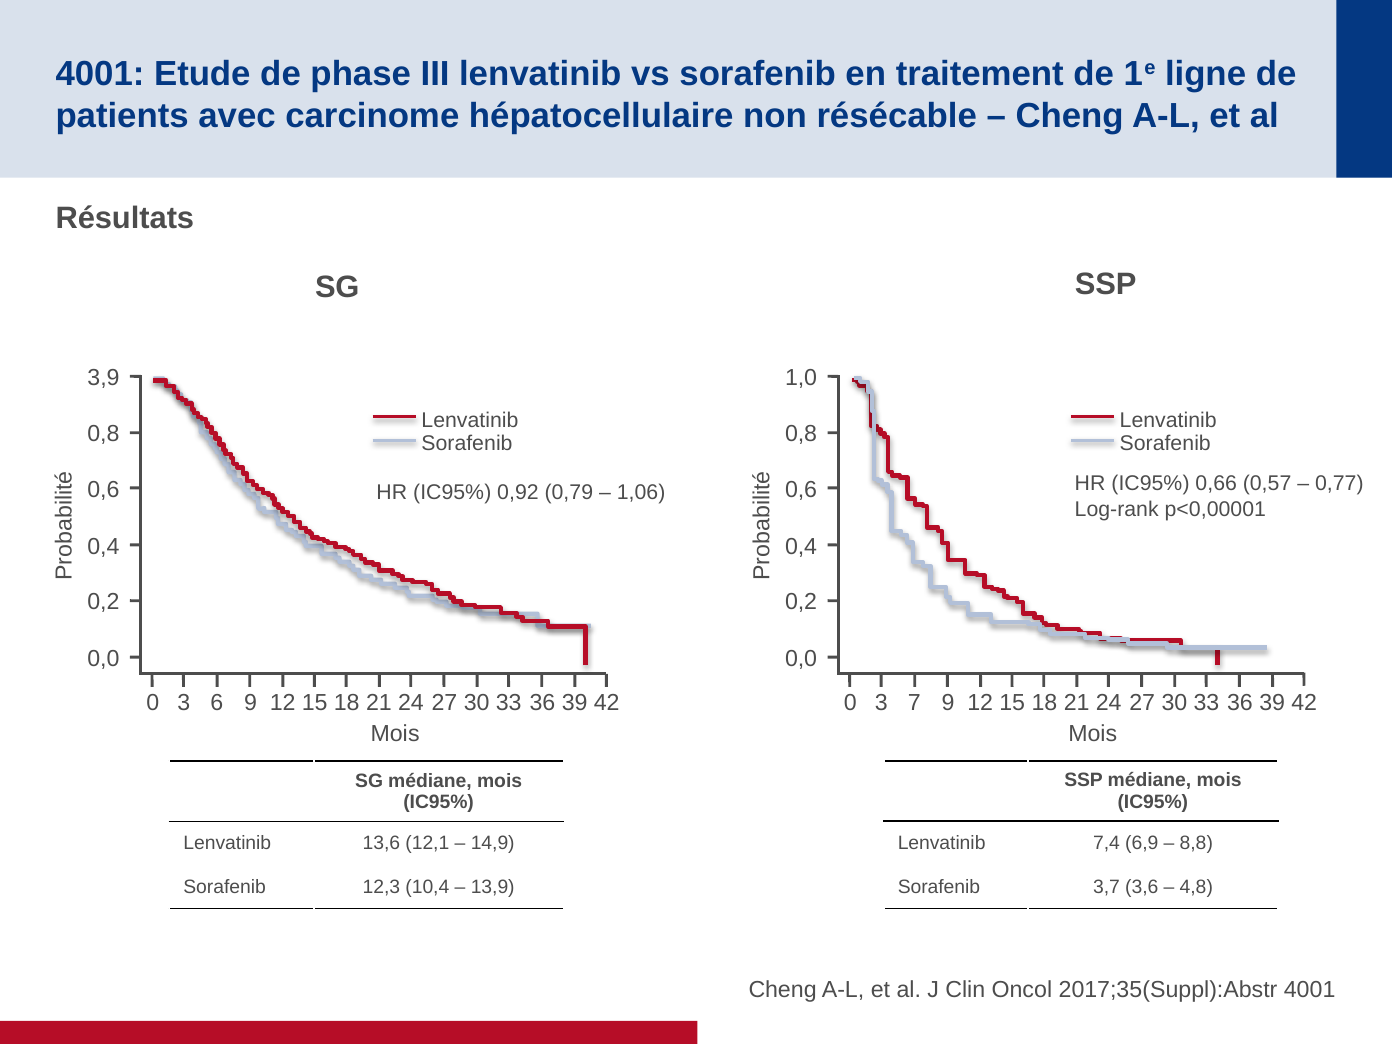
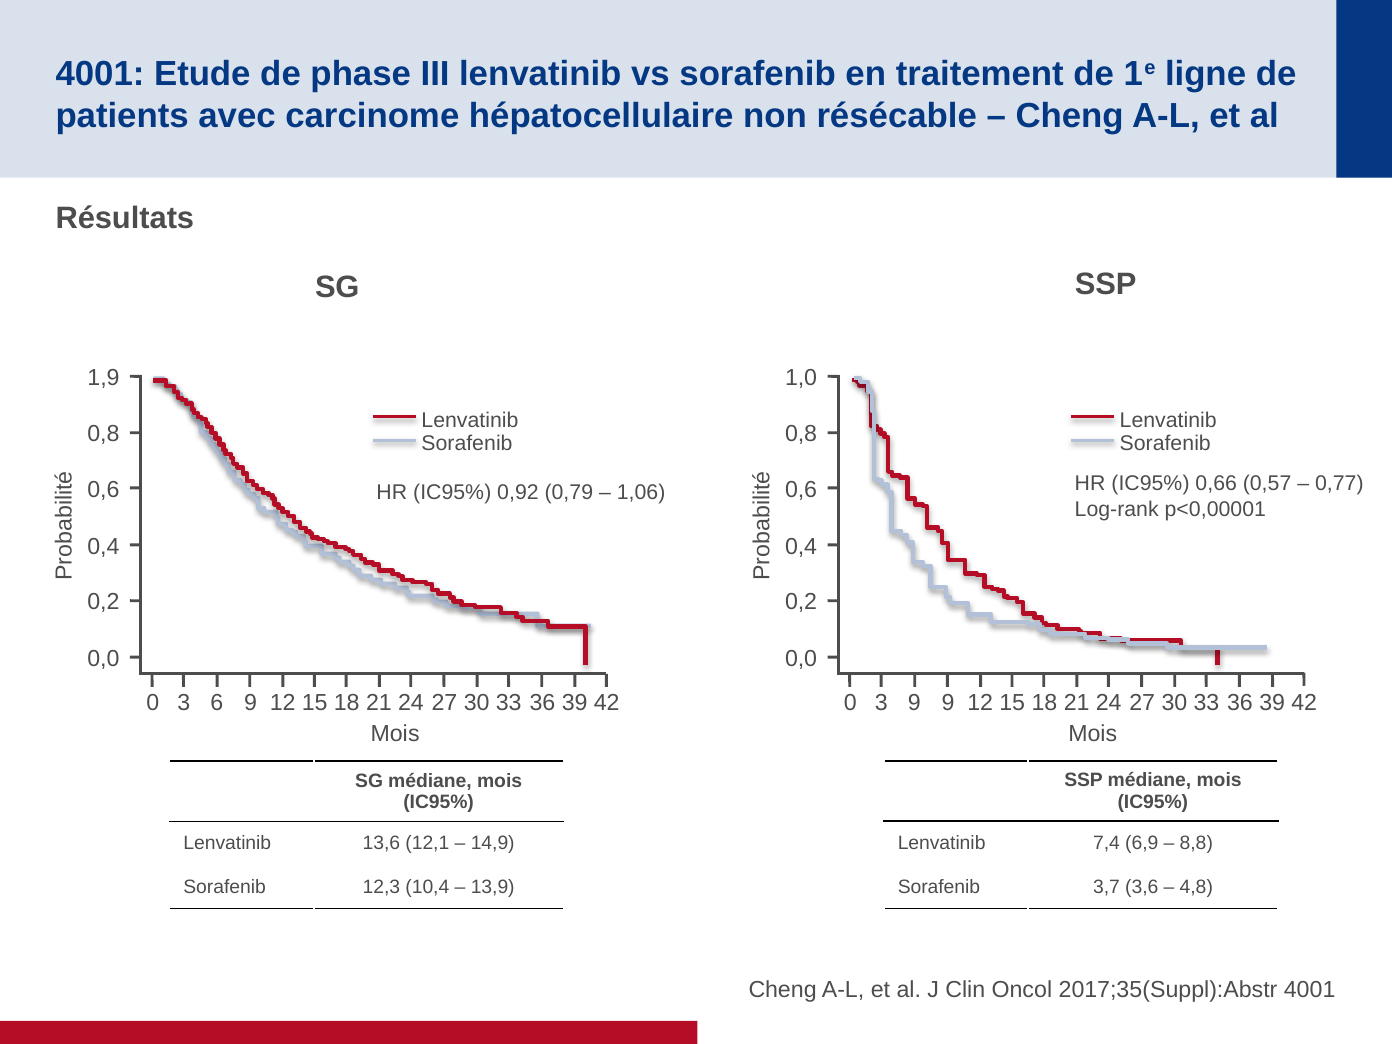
3,9: 3,9 -> 1,9 (103, 378)
3 7: 7 -> 9 (914, 703)
